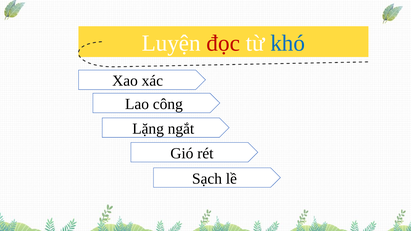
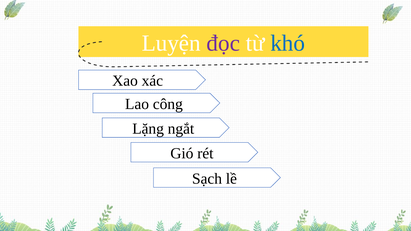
đọc colour: red -> purple (223, 43)
